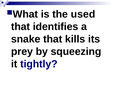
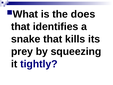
used: used -> does (83, 14)
